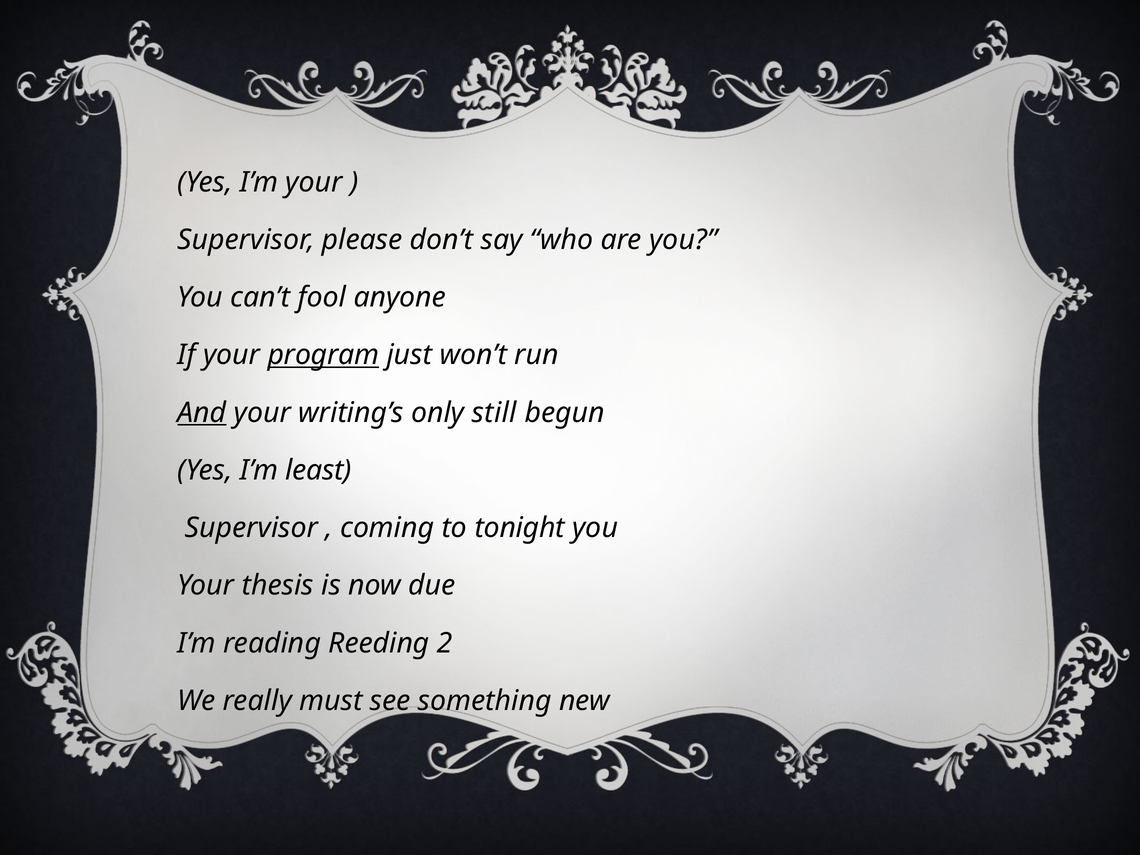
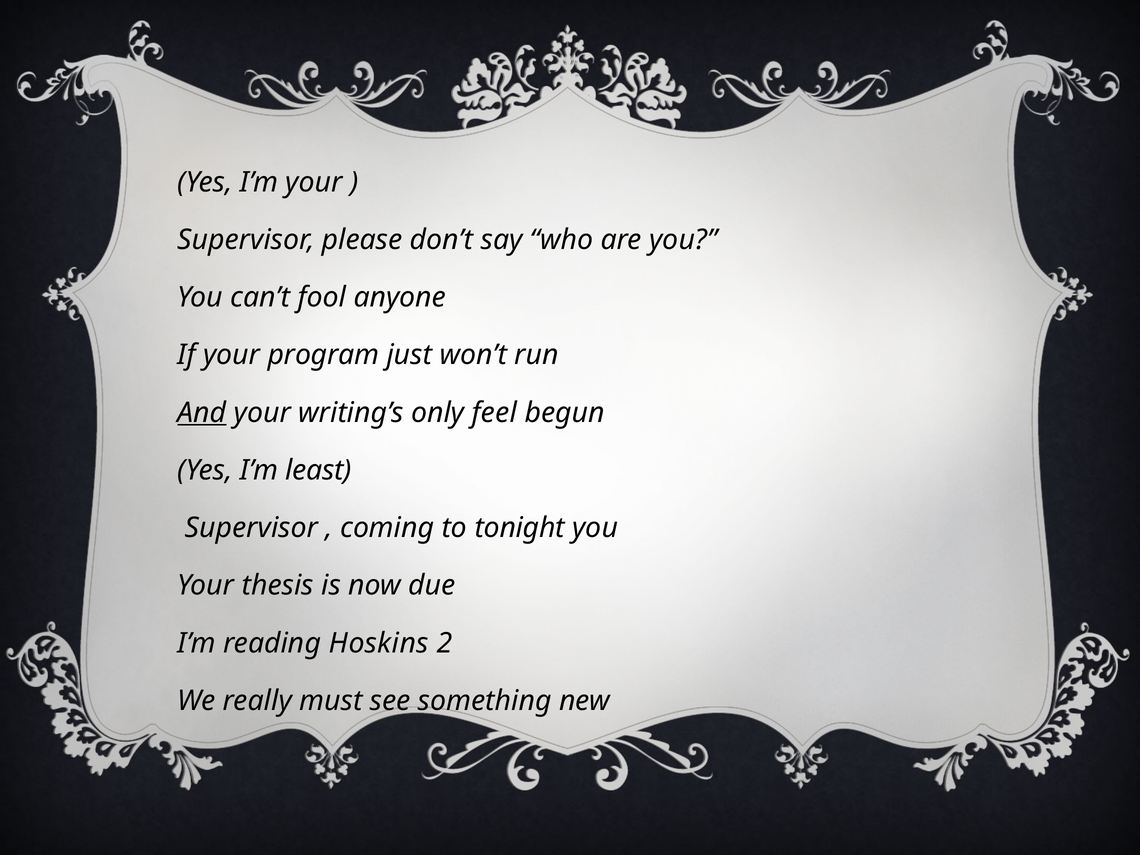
program underline: present -> none (323, 355)
still: still -> feel (494, 413)
Reeding: Reeding -> Hoskins (379, 643)
